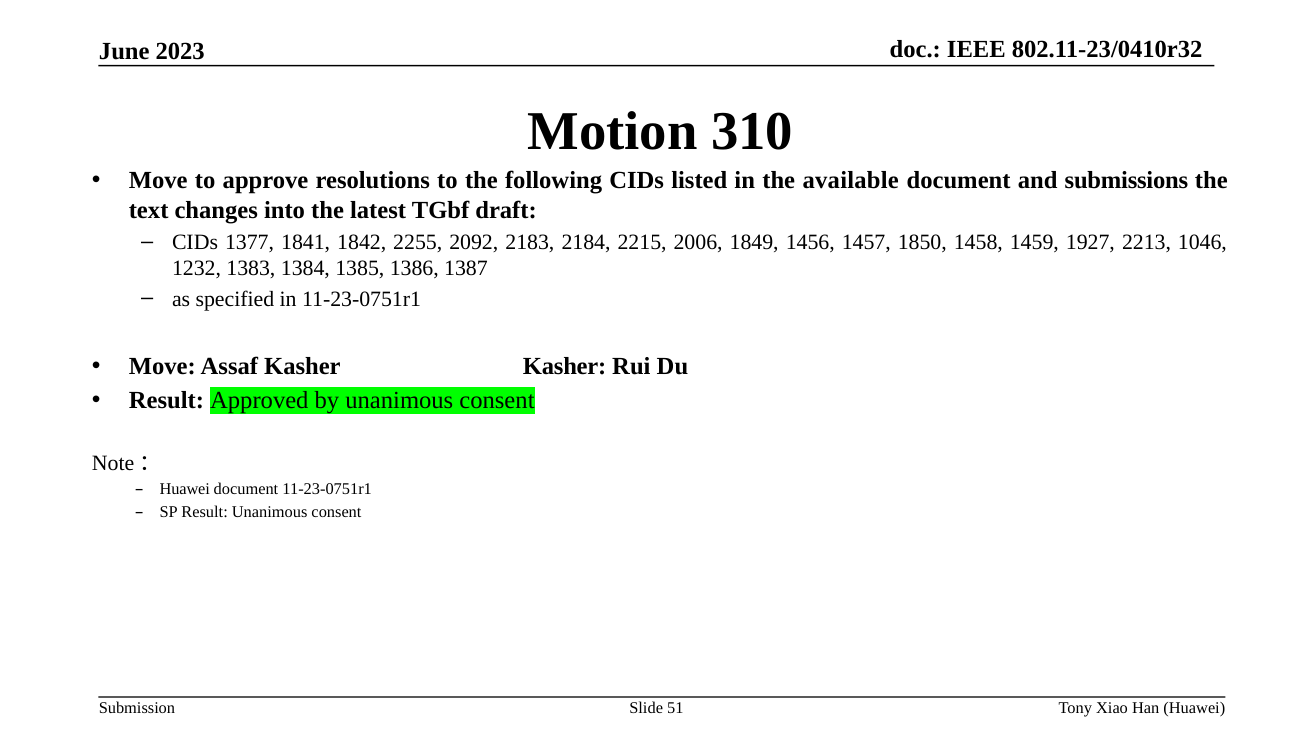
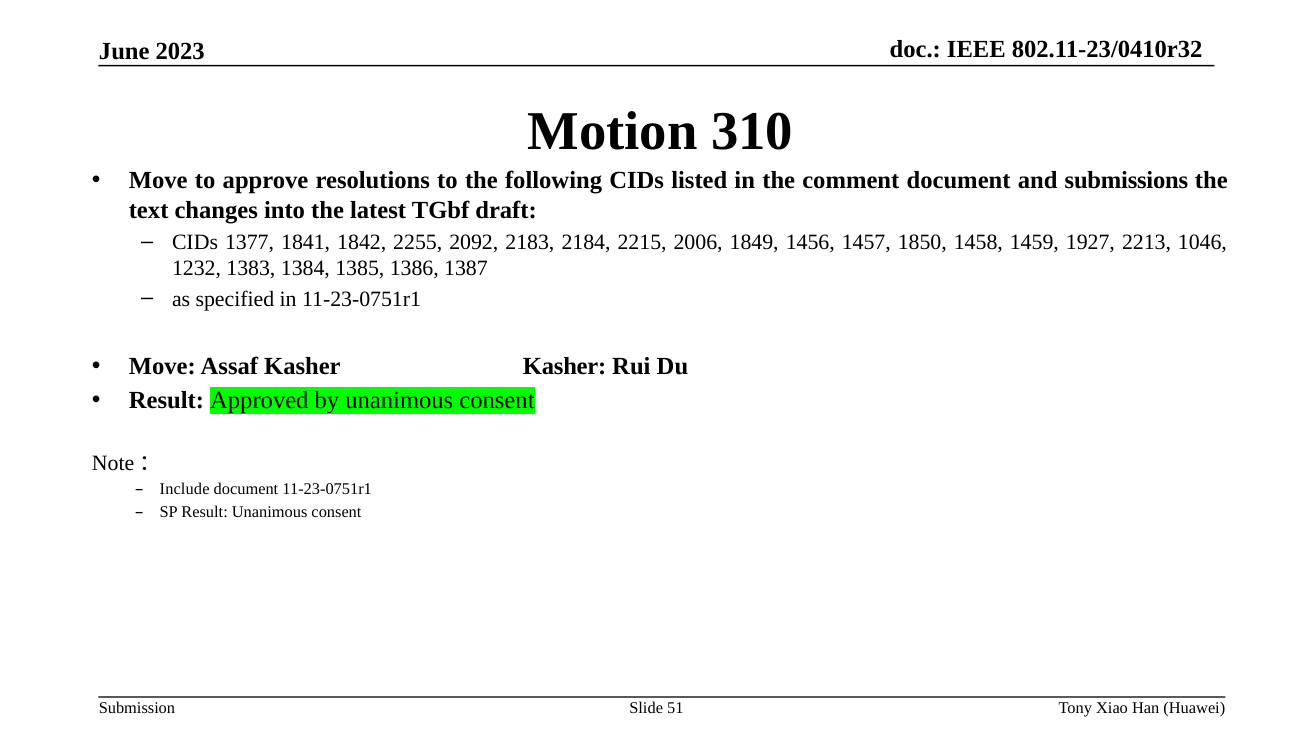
available: available -> comment (851, 181)
Huawei: Huawei -> Include (185, 490)
